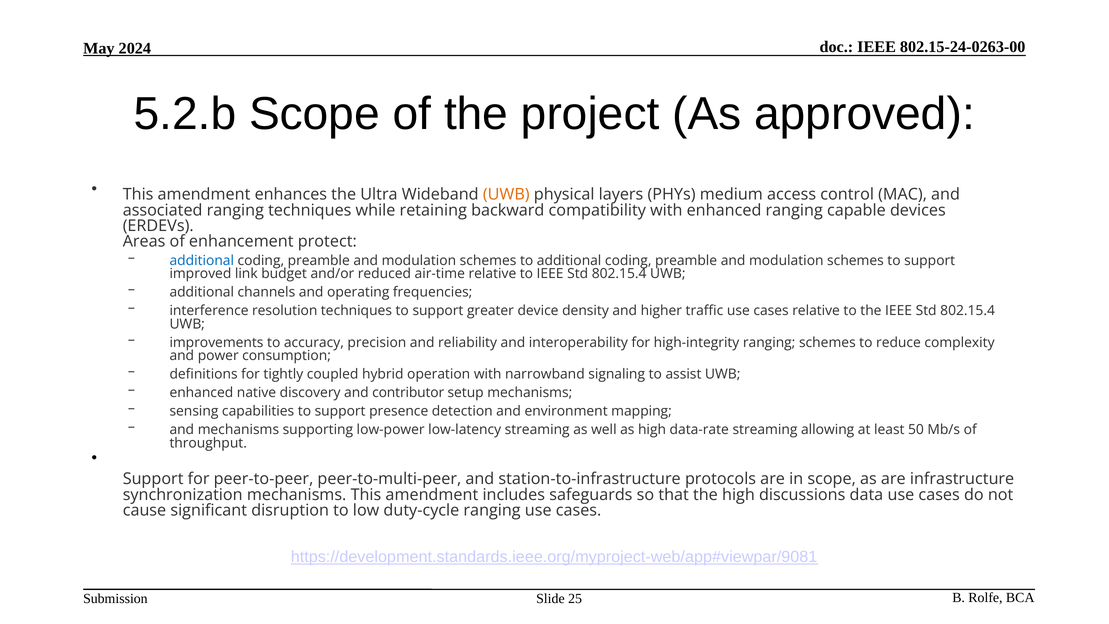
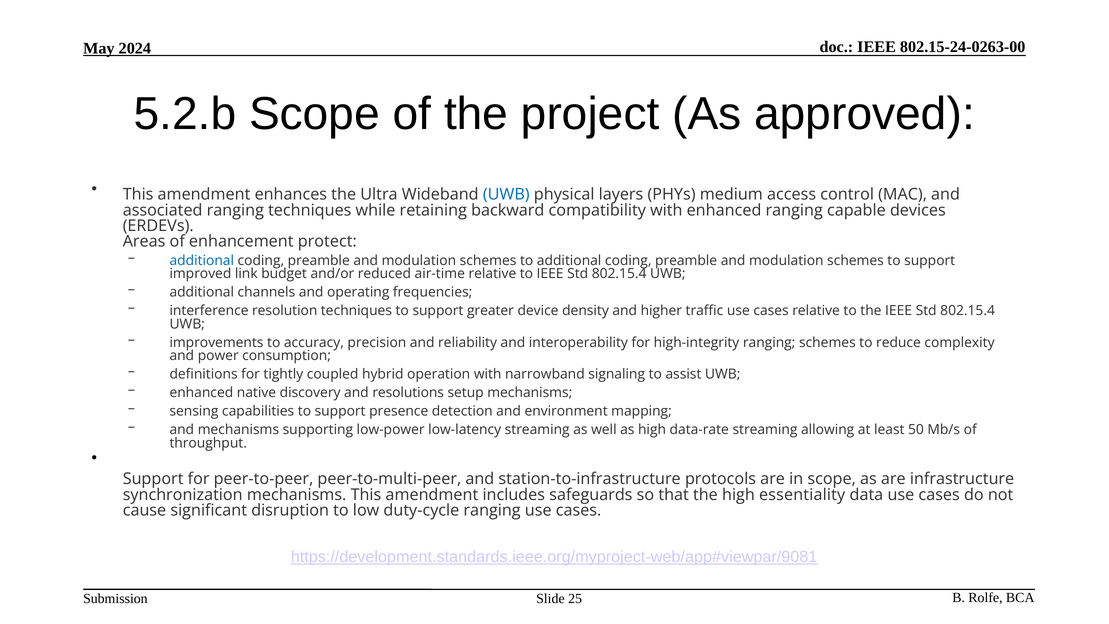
UWB colour: orange -> blue (506, 195)
contributor: contributor -> resolutions (408, 393)
discussions: discussions -> essentiality (802, 495)
